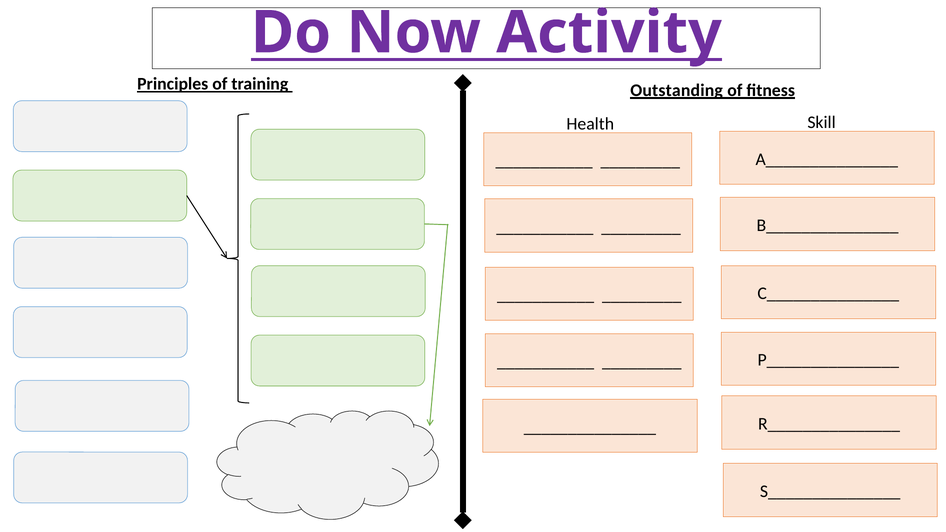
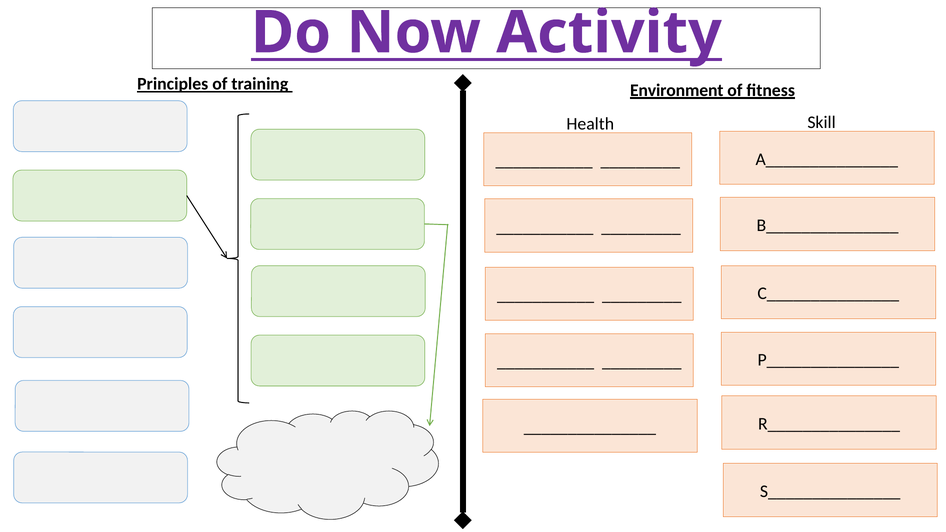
Outstanding: Outstanding -> Environment (677, 90)
